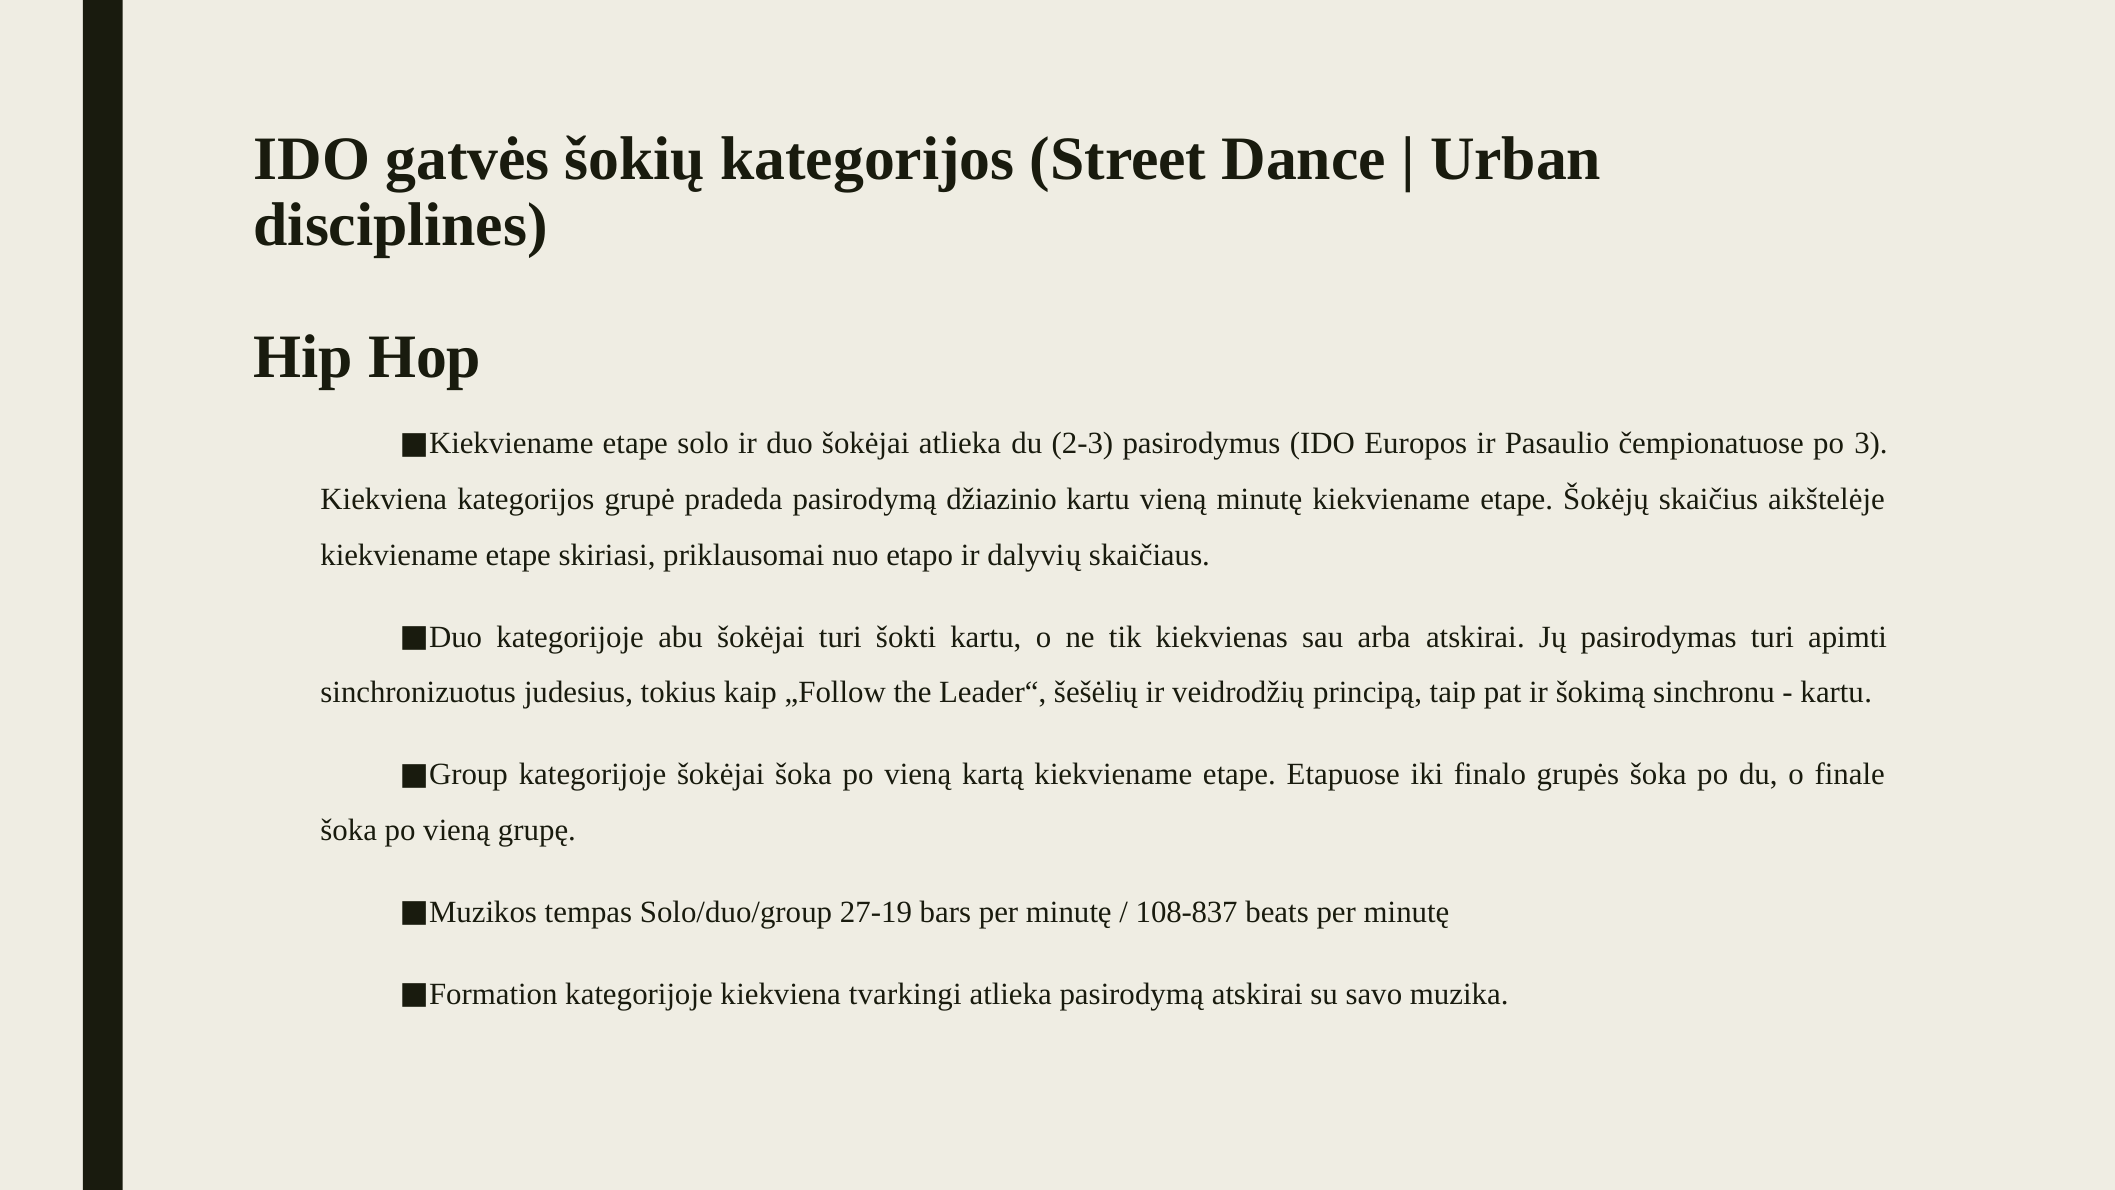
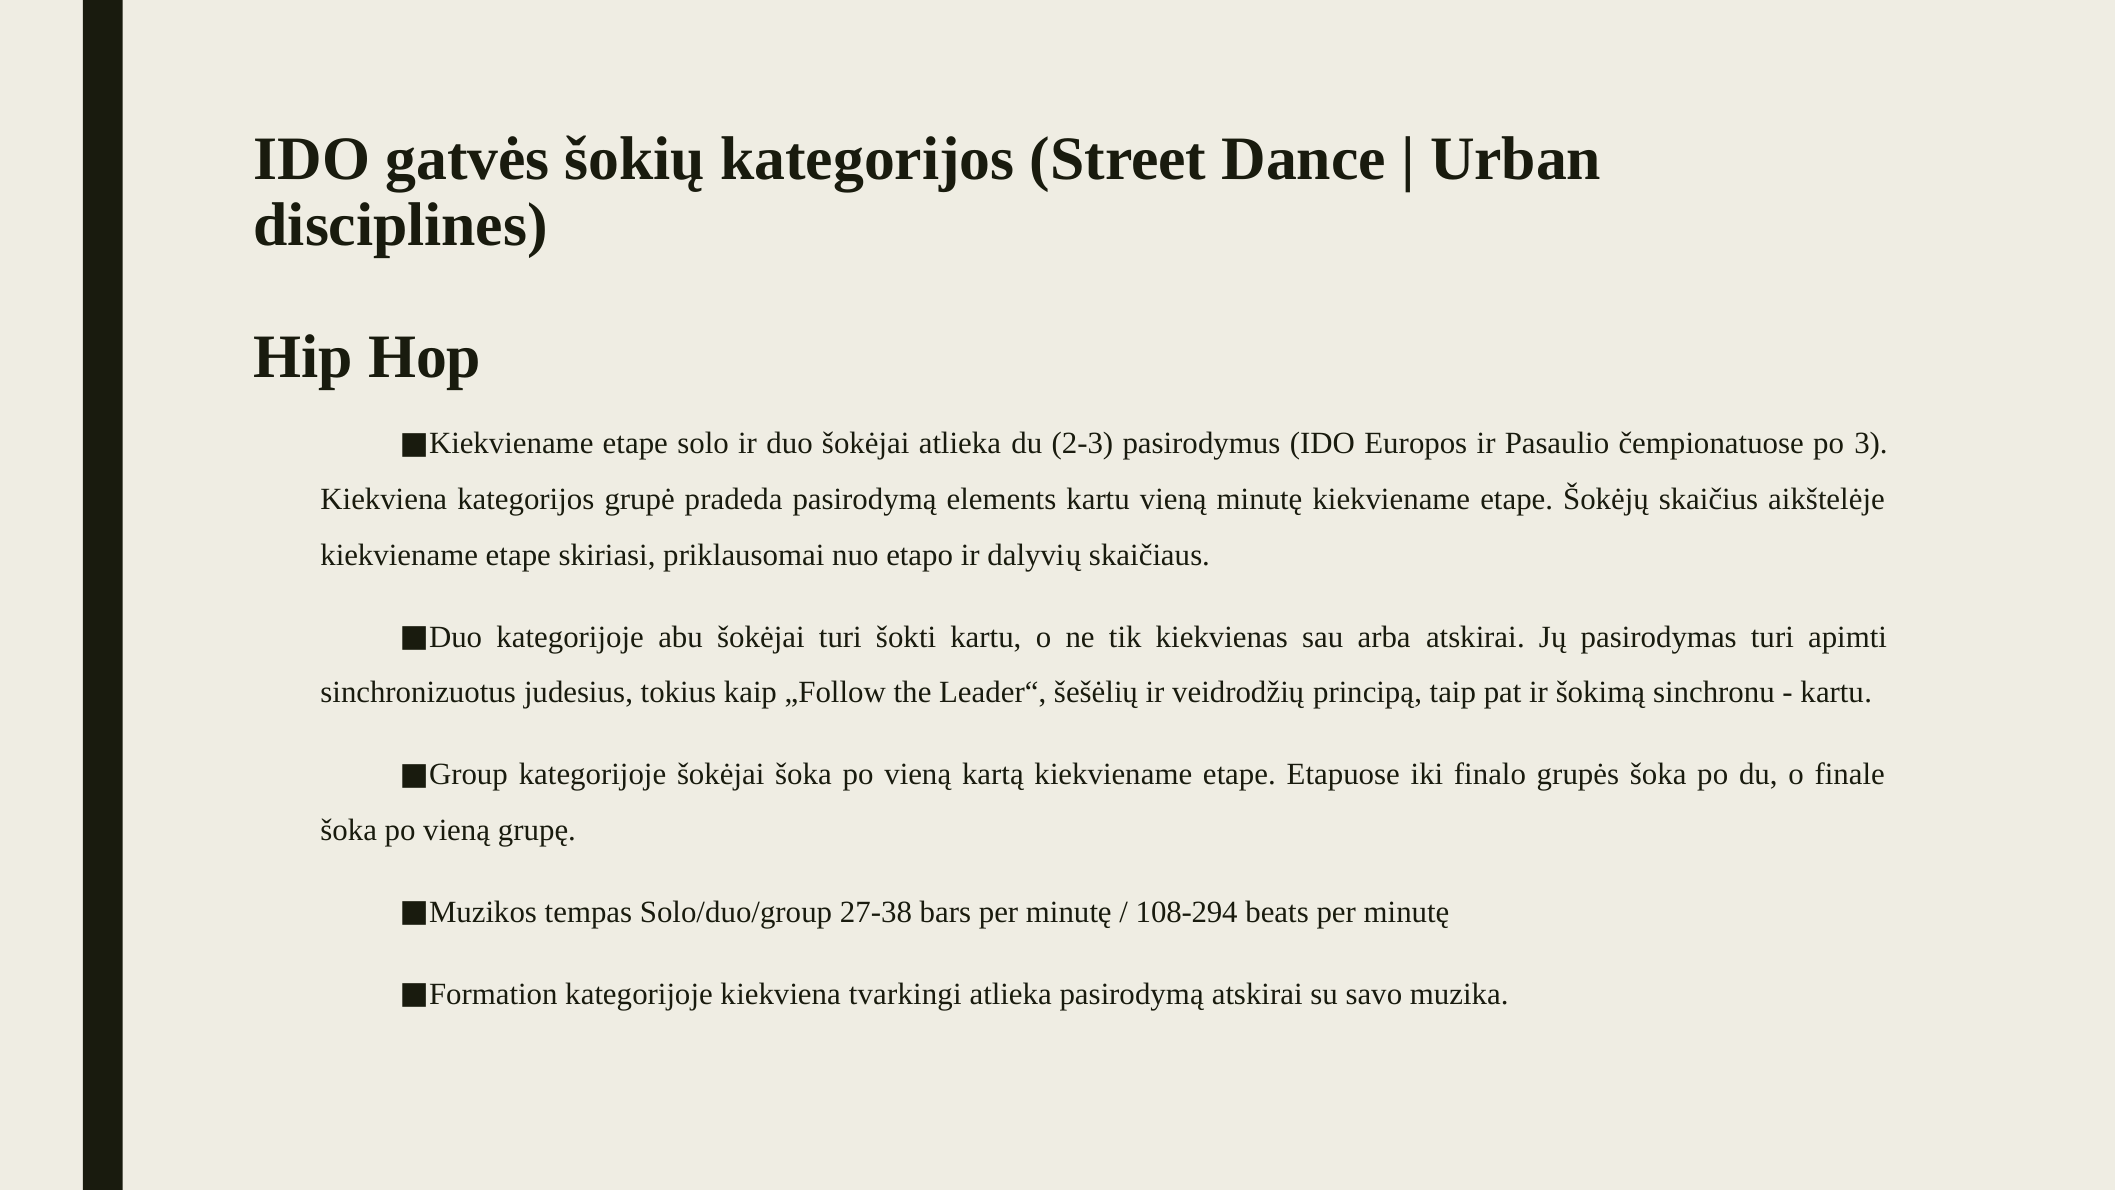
džiazinio: džiazinio -> elements (1001, 499)
27-19: 27-19 -> 27-38 (876, 912)
108-837: 108-837 -> 108-294 (1187, 912)
